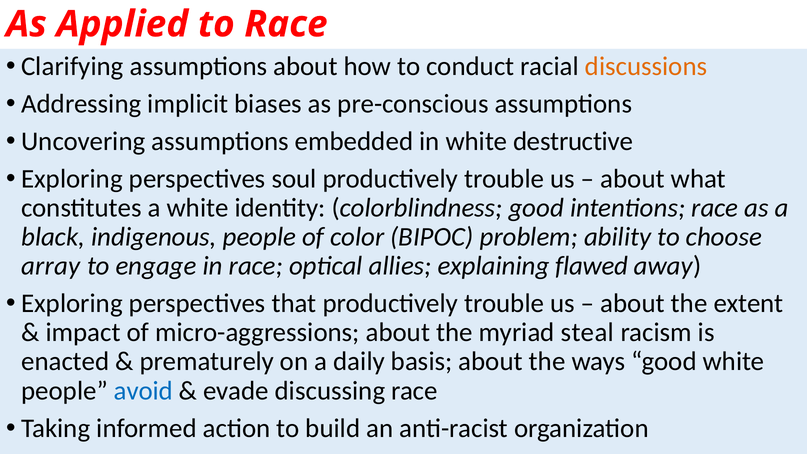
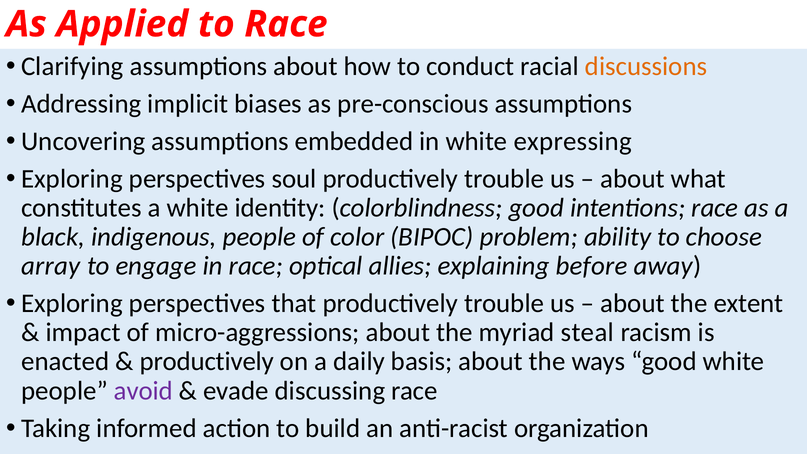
destructive: destructive -> expressing (573, 141)
flawed: flawed -> before (591, 266)
prematurely: prematurely -> productively (207, 362)
avoid colour: blue -> purple (143, 391)
